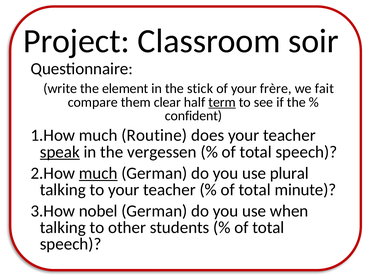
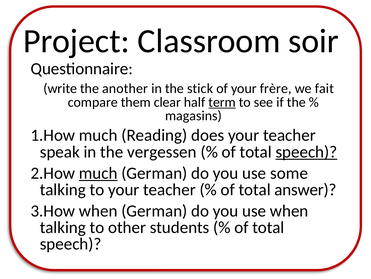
element: element -> another (125, 88)
confident: confident -> magasins (193, 115)
Routine: Routine -> Reading (154, 135)
speak underline: present -> none (60, 152)
speech underline: none -> present (306, 152)
plural: plural -> some (289, 173)
minute: minute -> answer (305, 189)
nobel: nobel -> when (98, 210)
